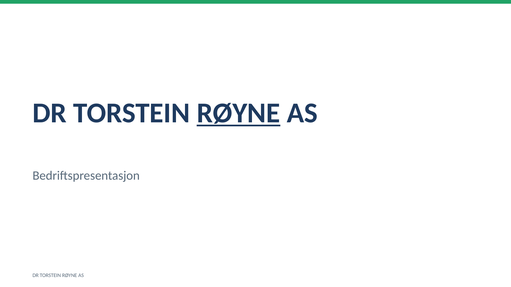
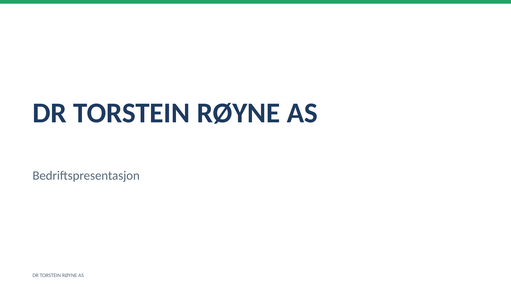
RØYNE underline: present -> none (238, 113)
